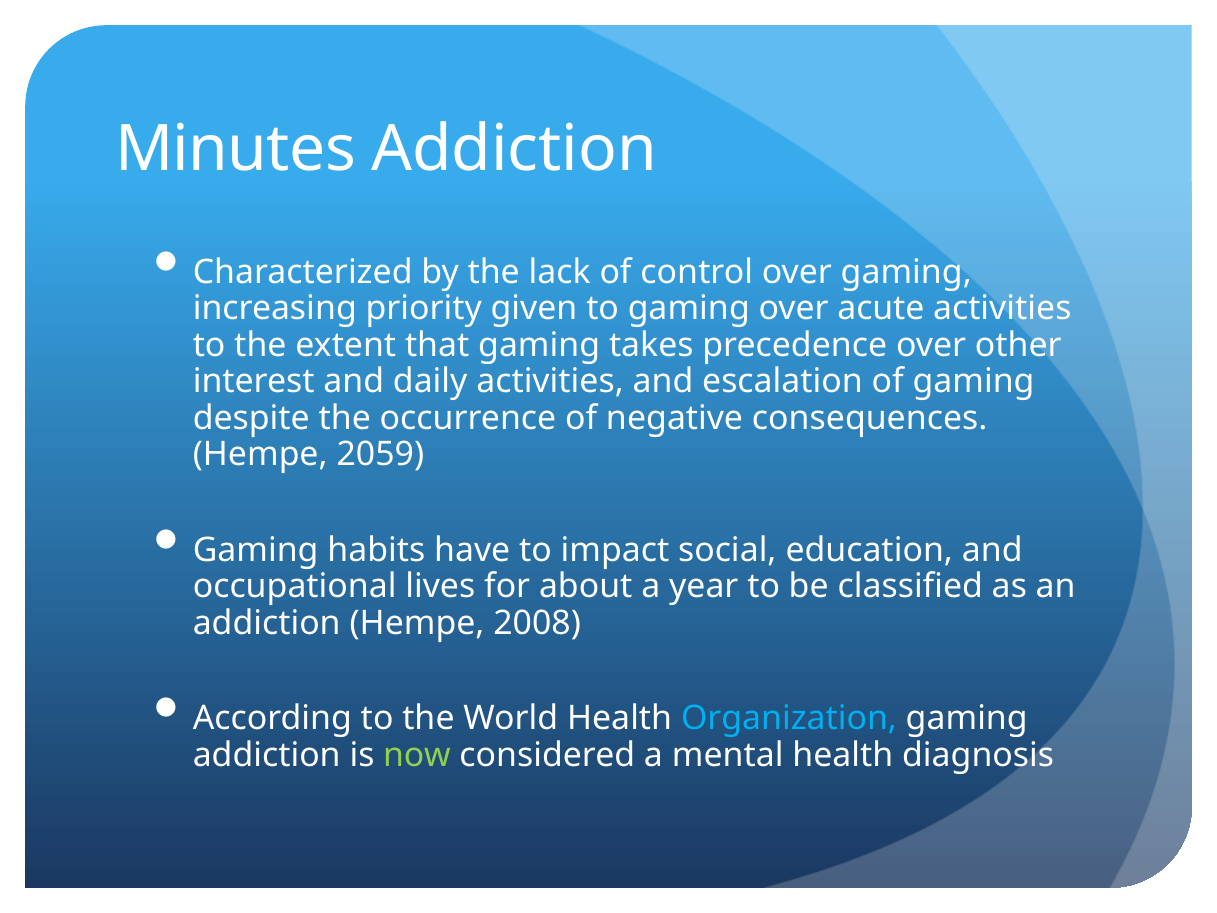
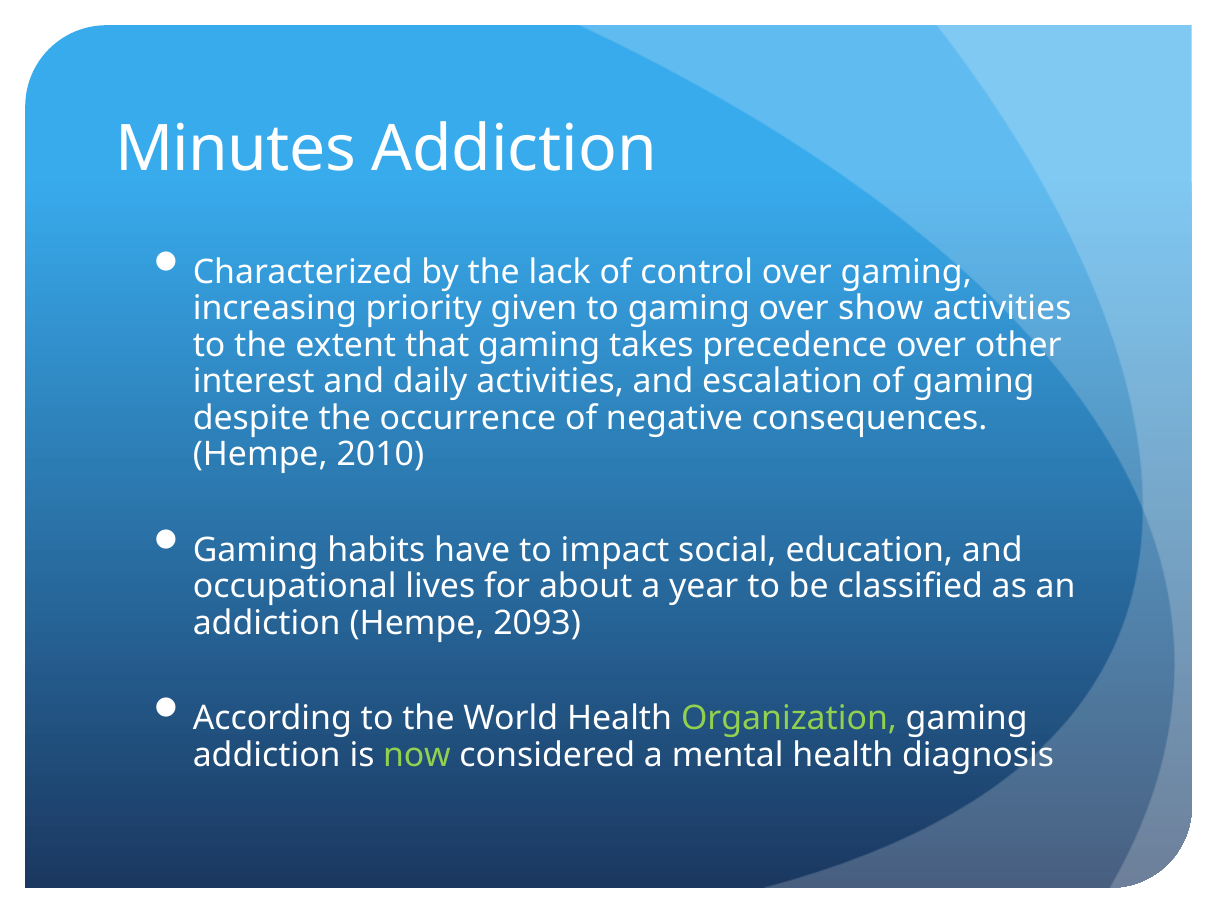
acute: acute -> show (881, 309)
2059: 2059 -> 2010 (380, 455)
2008: 2008 -> 2093 (537, 623)
Organization colour: light blue -> light green (789, 718)
